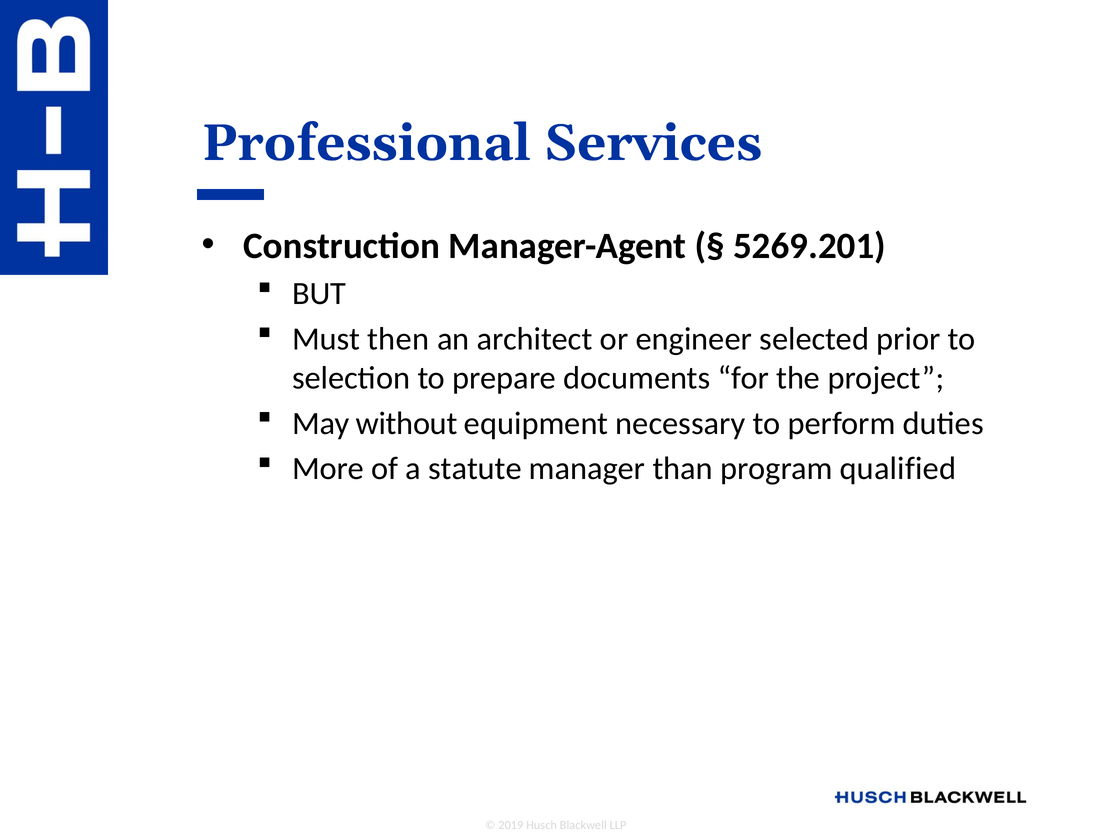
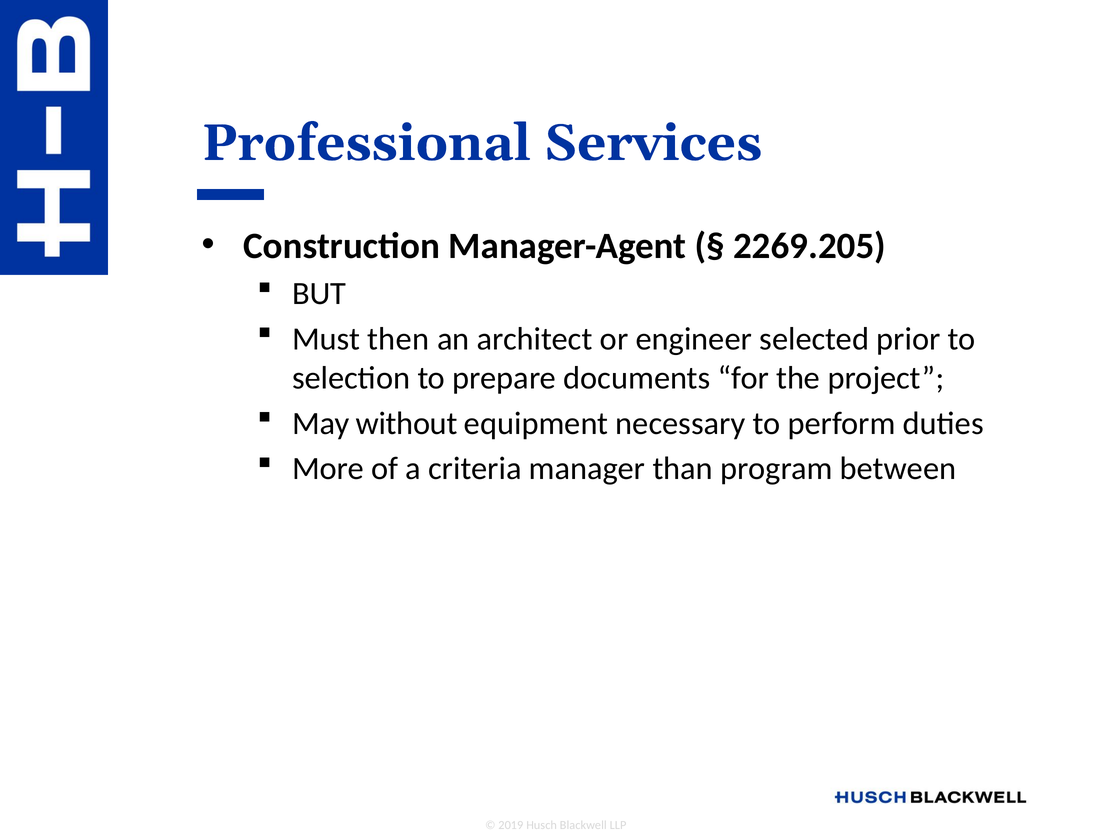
5269.201: 5269.201 -> 2269.205 (809, 246)
statute: statute -> criteria (475, 469)
qualified: qualified -> between (898, 469)
